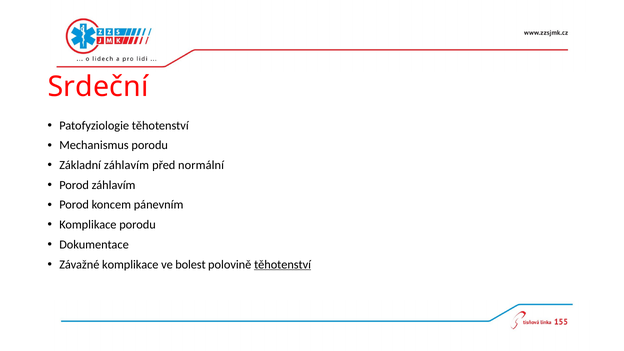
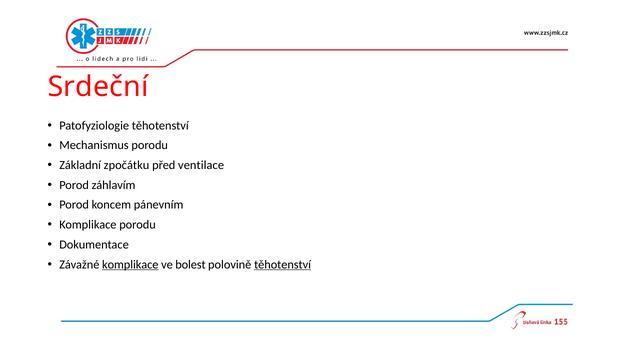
Základní záhlavím: záhlavím -> zpočátku (127, 165)
normální: normální -> ventilace (201, 165)
komplikace underline: none -> present (130, 264)
